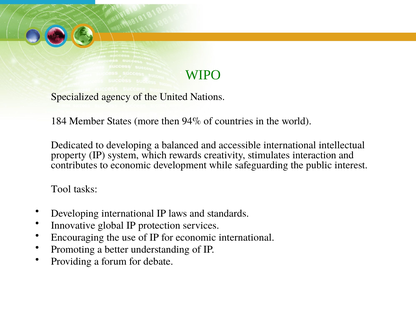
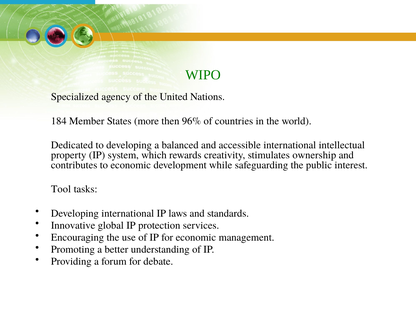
94%: 94% -> 96% (191, 121)
interaction: interaction -> ownership (314, 155)
economic international: international -> management (247, 237)
